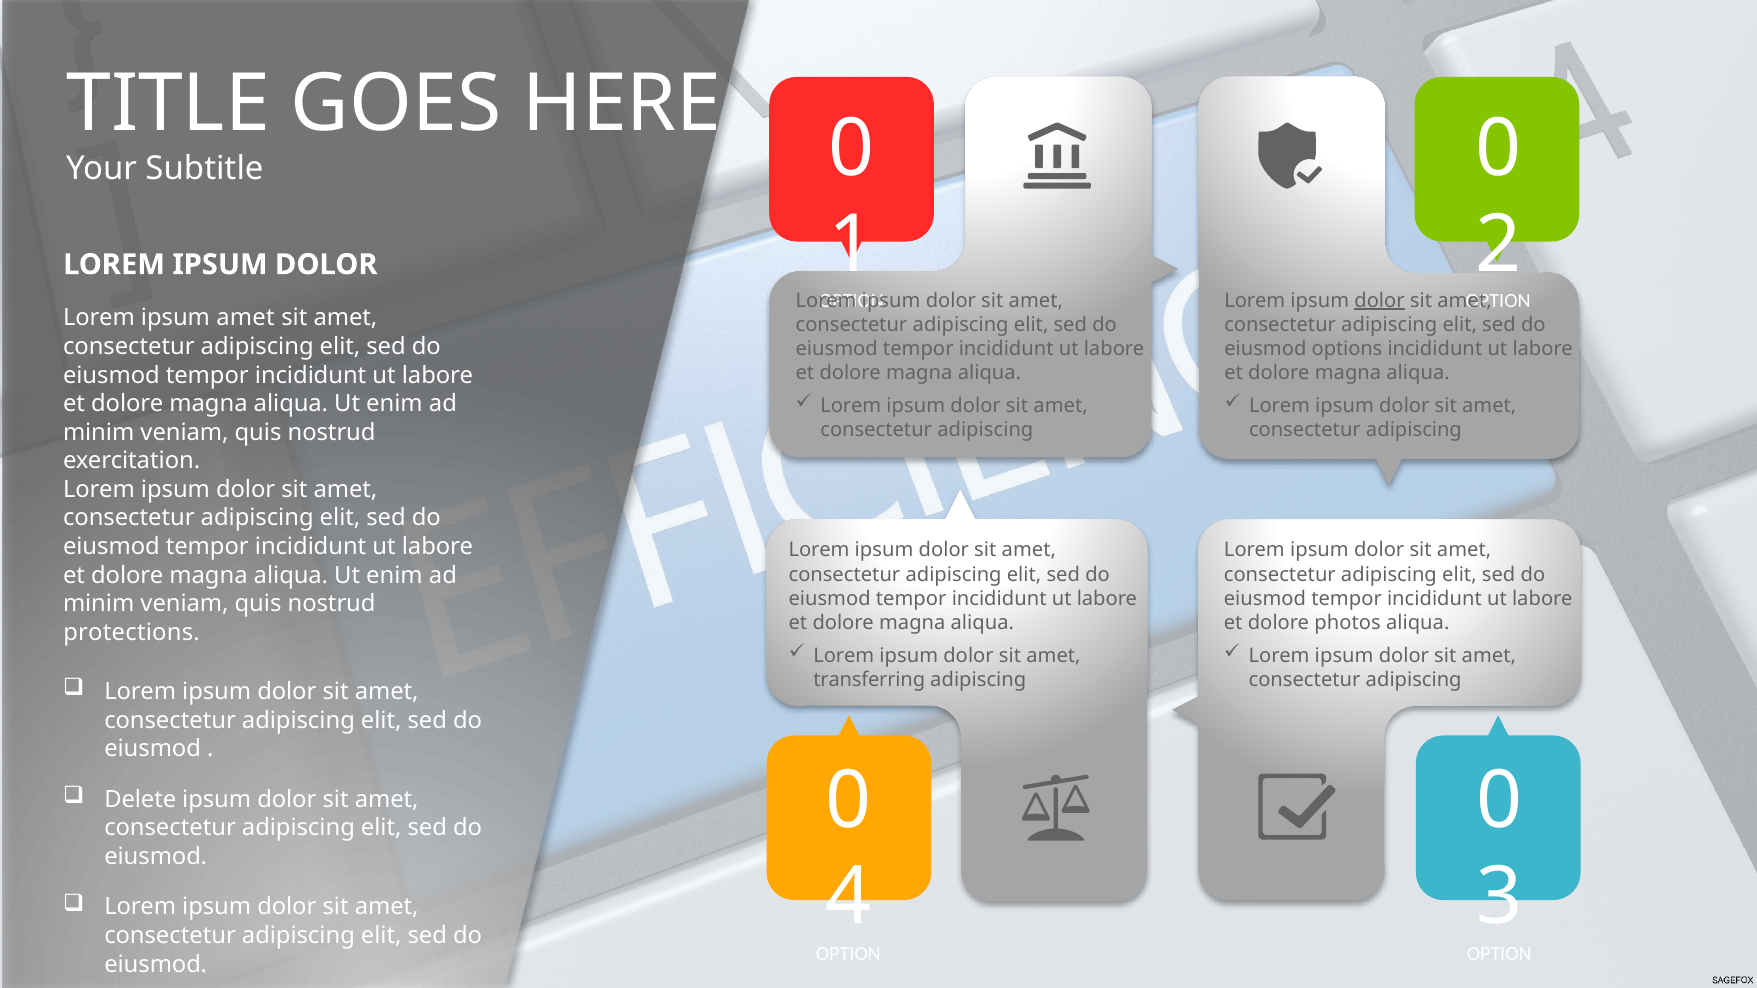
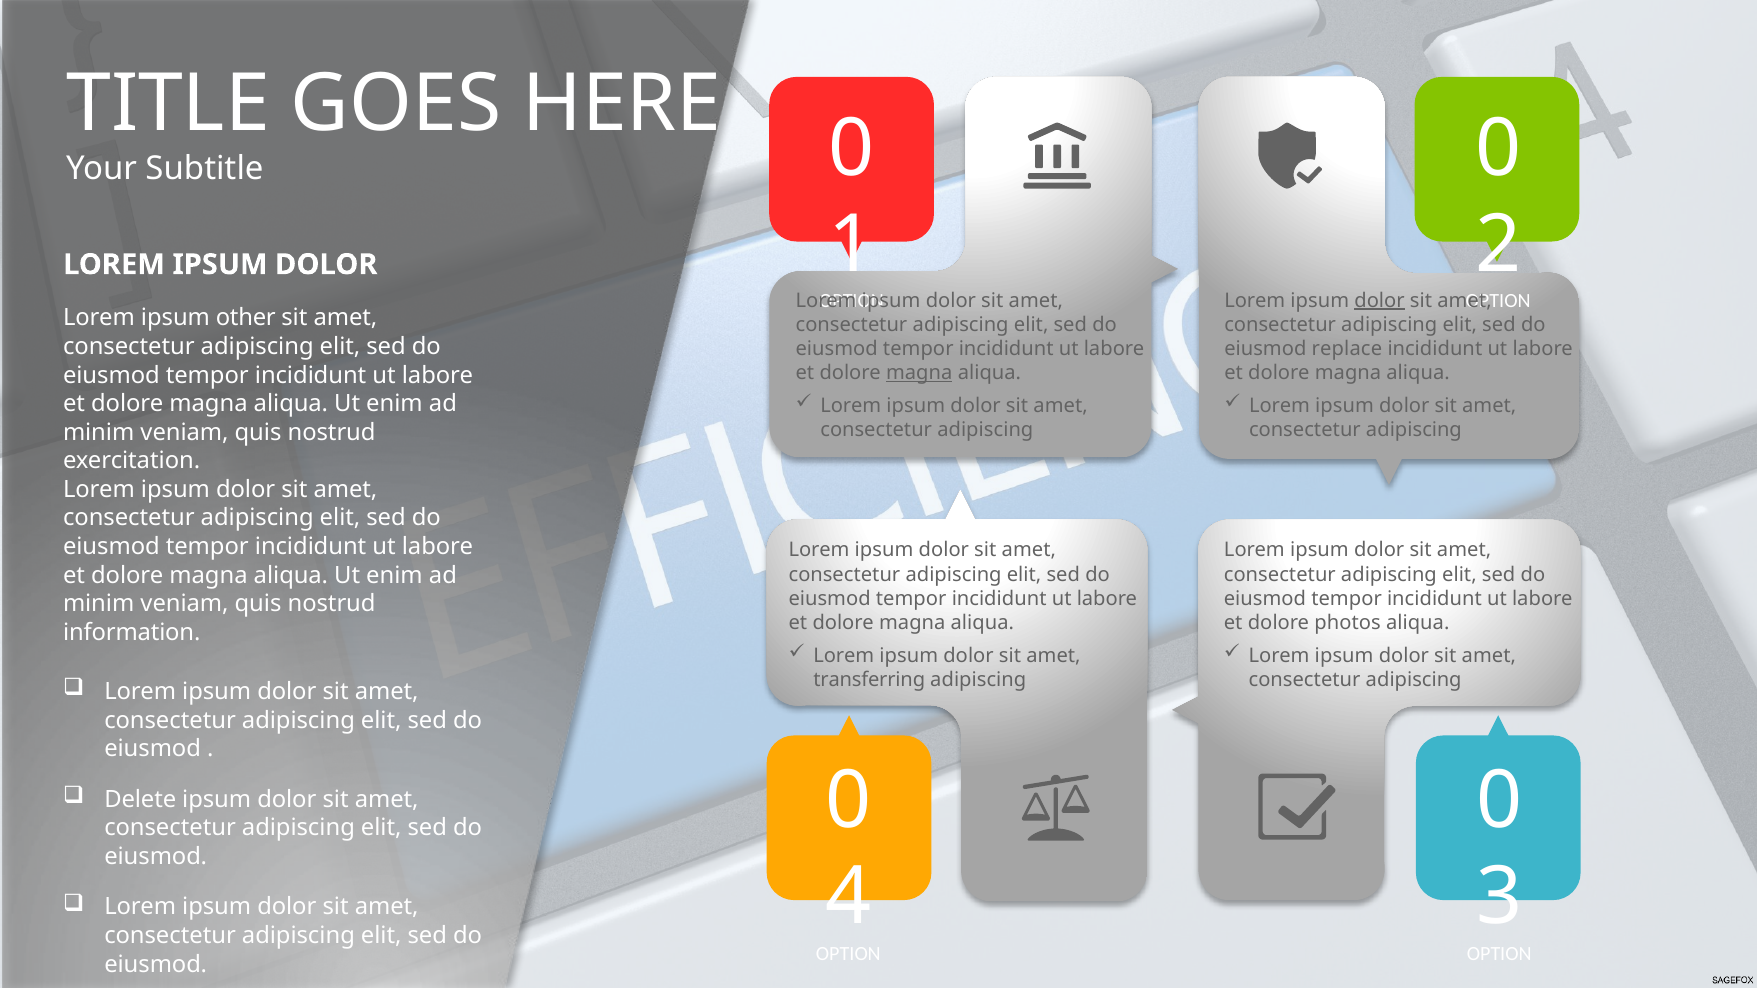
ipsum amet: amet -> other (246, 318)
options: options -> replace (1347, 349)
magna underline: none -> present (919, 373)
protections: protections -> information (132, 633)
